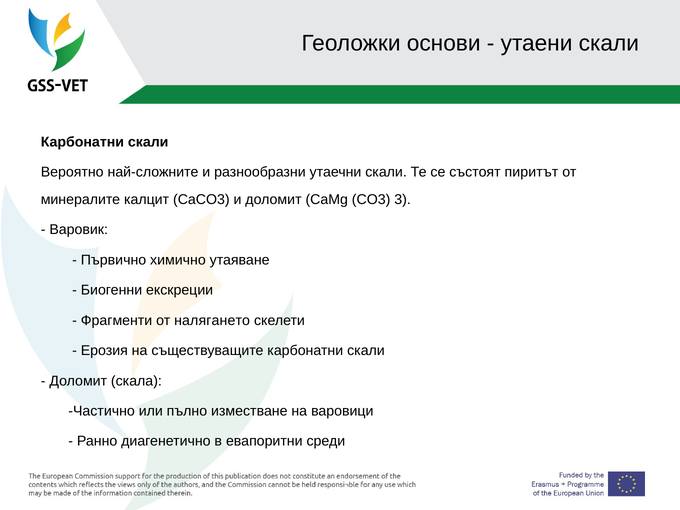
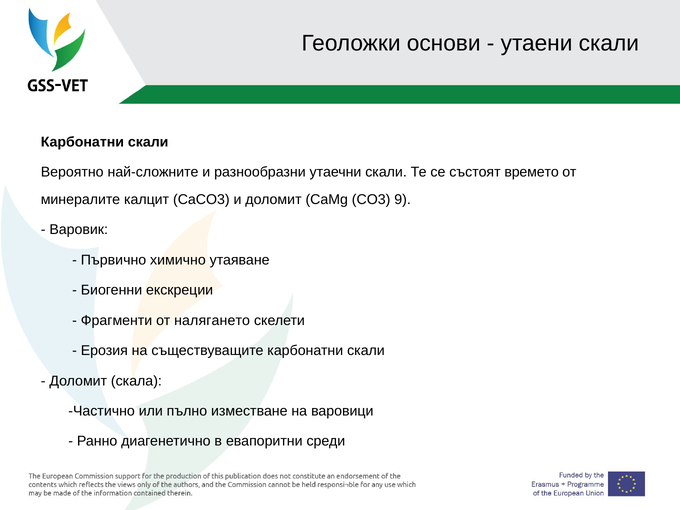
пиритът: пиритът -> времето (532, 172)
3: 3 -> 9 (403, 200)
